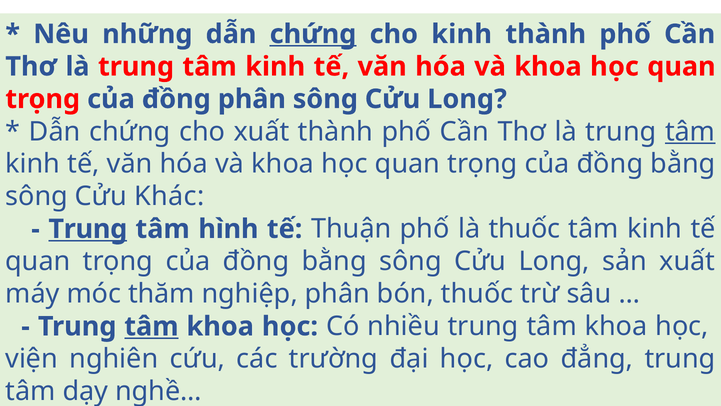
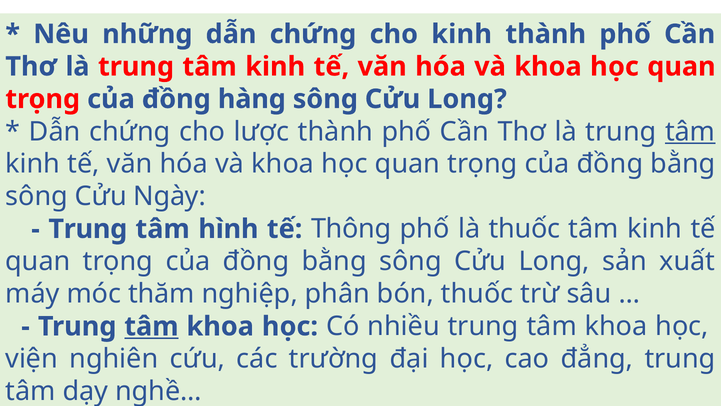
chứng underline: present -> none (313, 34)
đồng phân: phân -> hàng (252, 99)
cho xuất: xuất -> lược (261, 131)
Khác: Khác -> Ngày (170, 196)
Trung underline: present -> none (88, 229)
Thuận: Thuận -> Thông (351, 229)
